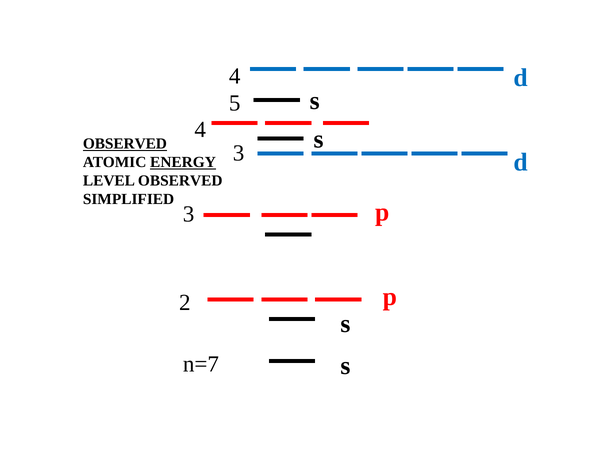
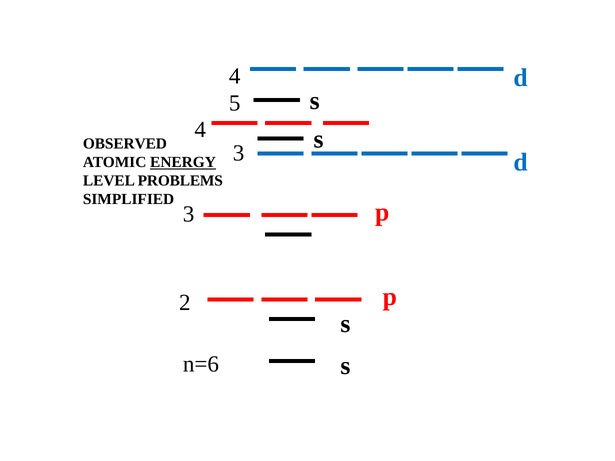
OBSERVED underline: present -> none (125, 144)
LEVEL OBSERVED: OBSERVED -> PROBLEMS (180, 181)
n=7: n=7 -> n=6 (201, 364)
